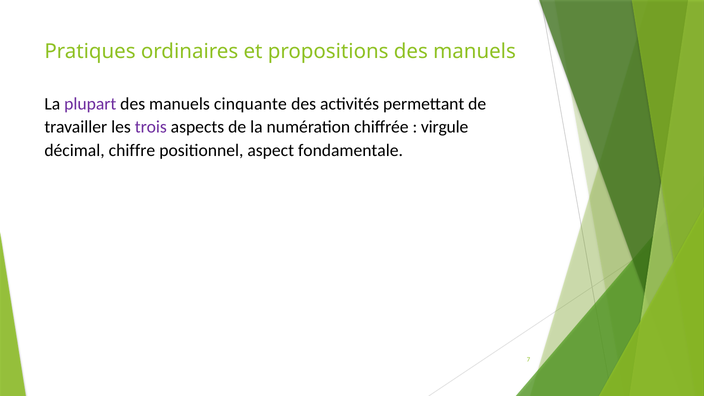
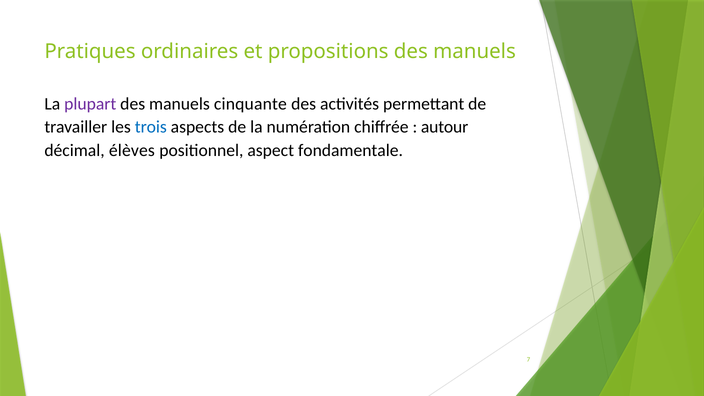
trois colour: purple -> blue (151, 127)
virgule: virgule -> autour (445, 127)
chiffre: chiffre -> élèves (132, 150)
